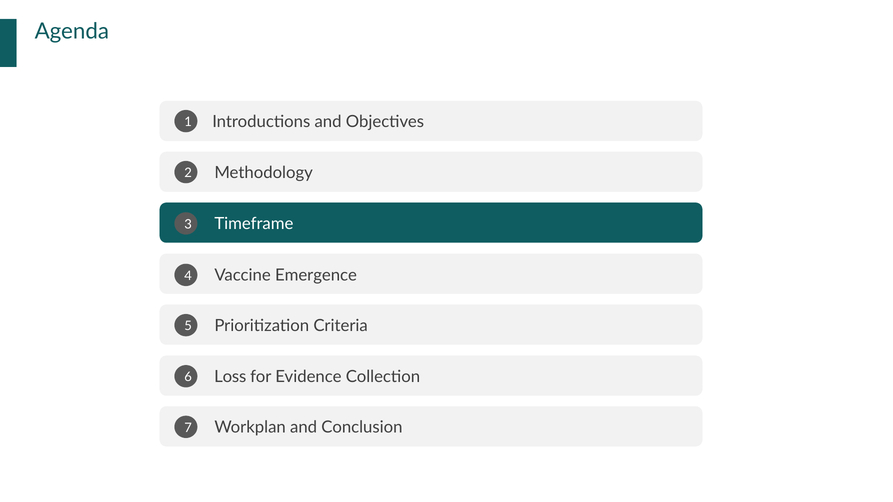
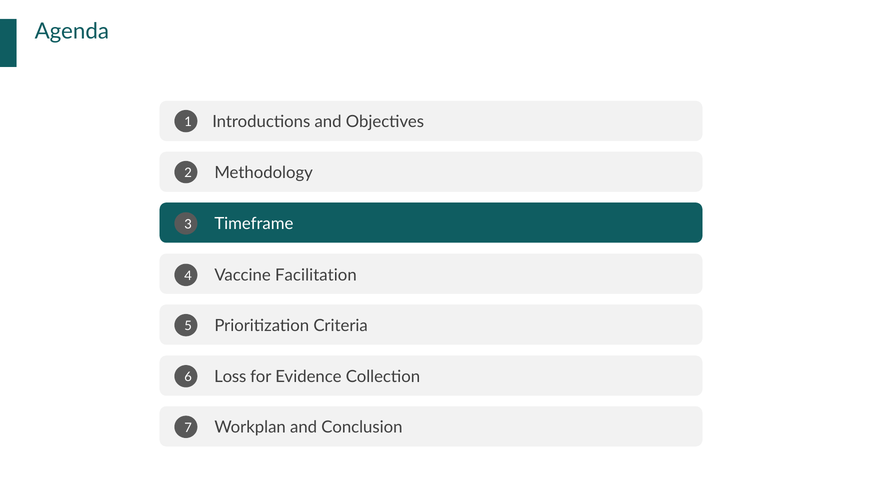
Emergence: Emergence -> Facilitation (316, 276)
